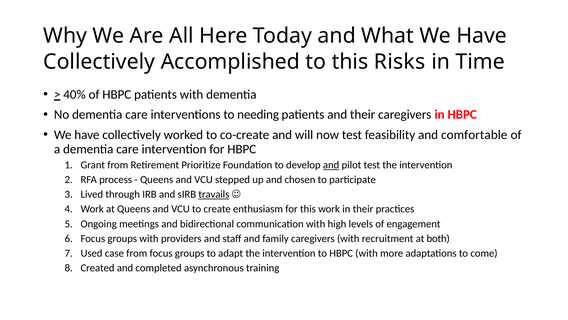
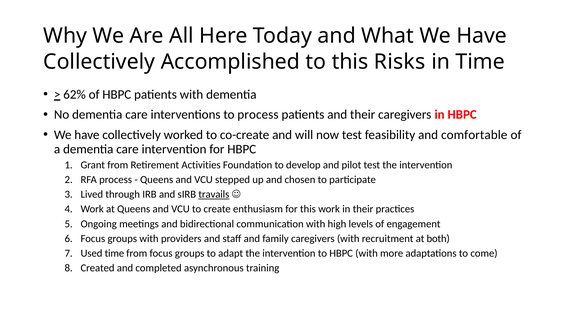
40%: 40% -> 62% (75, 94)
to needing: needing -> process (258, 114)
Prioritize: Prioritize -> Activities (201, 165)
and underline: present -> none (331, 165)
Used case: case -> time (114, 253)
